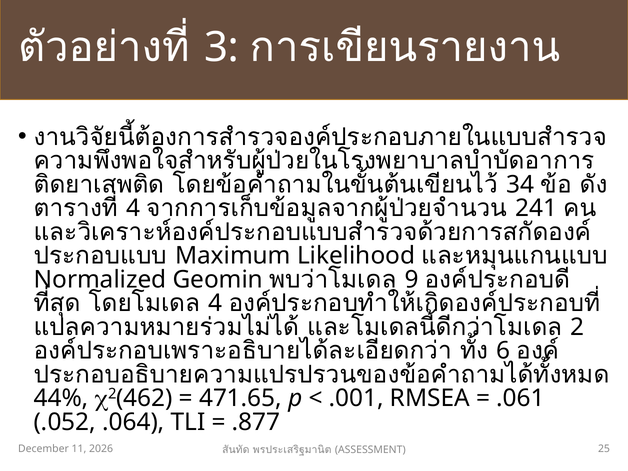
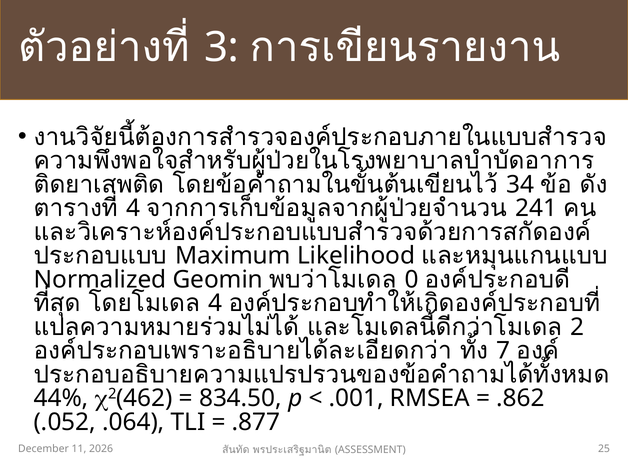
9: 9 -> 0 (412, 280)
6: 6 -> 7 (503, 351)
471.65: 471.65 -> 834.50 (240, 398)
.061: .061 -> .862 (521, 398)
